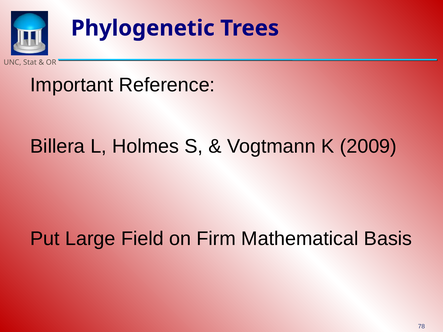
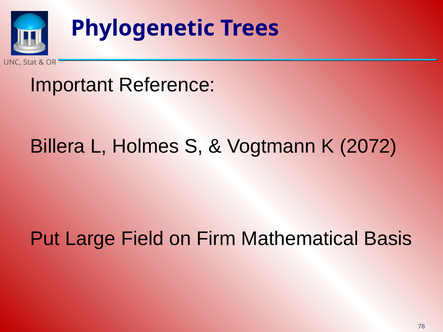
2009: 2009 -> 2072 (368, 147)
